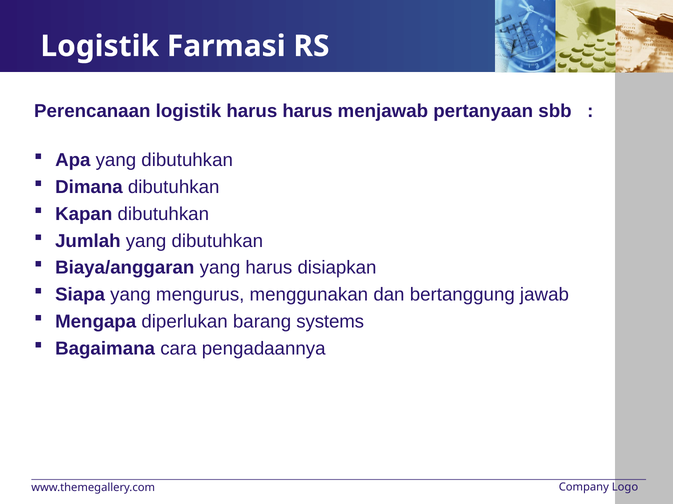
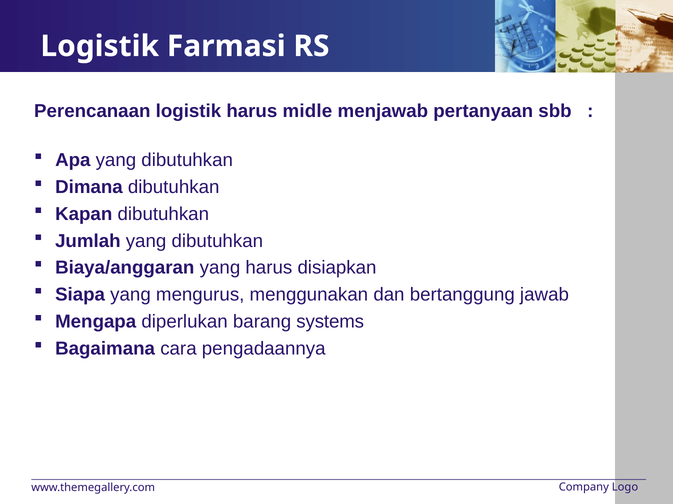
harus harus: harus -> midle (307, 111)
